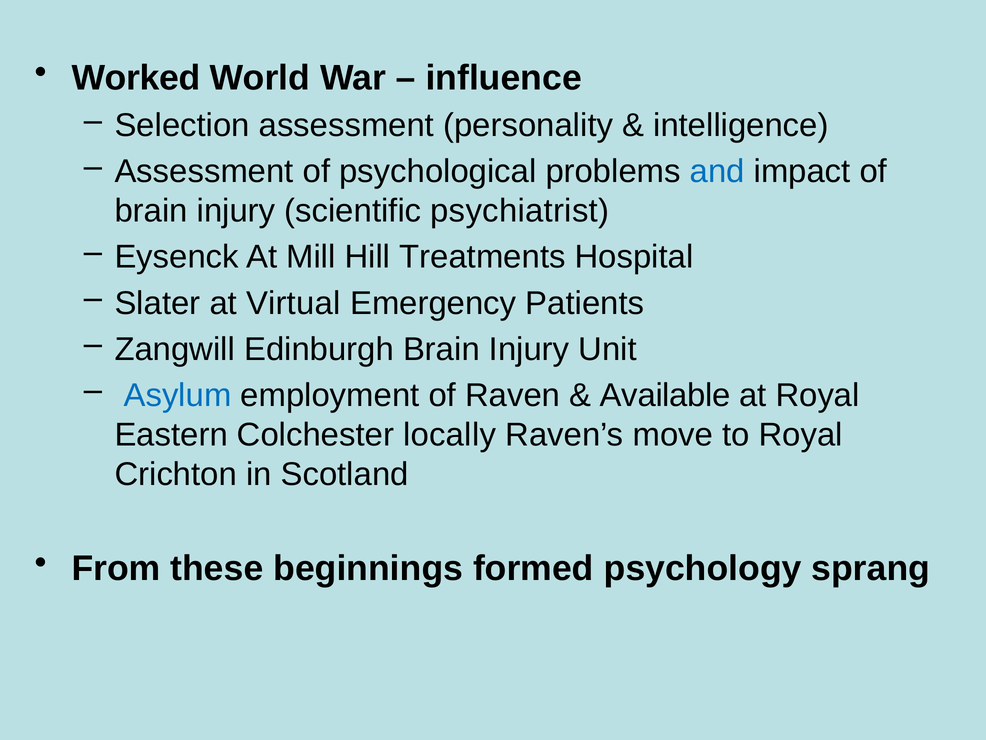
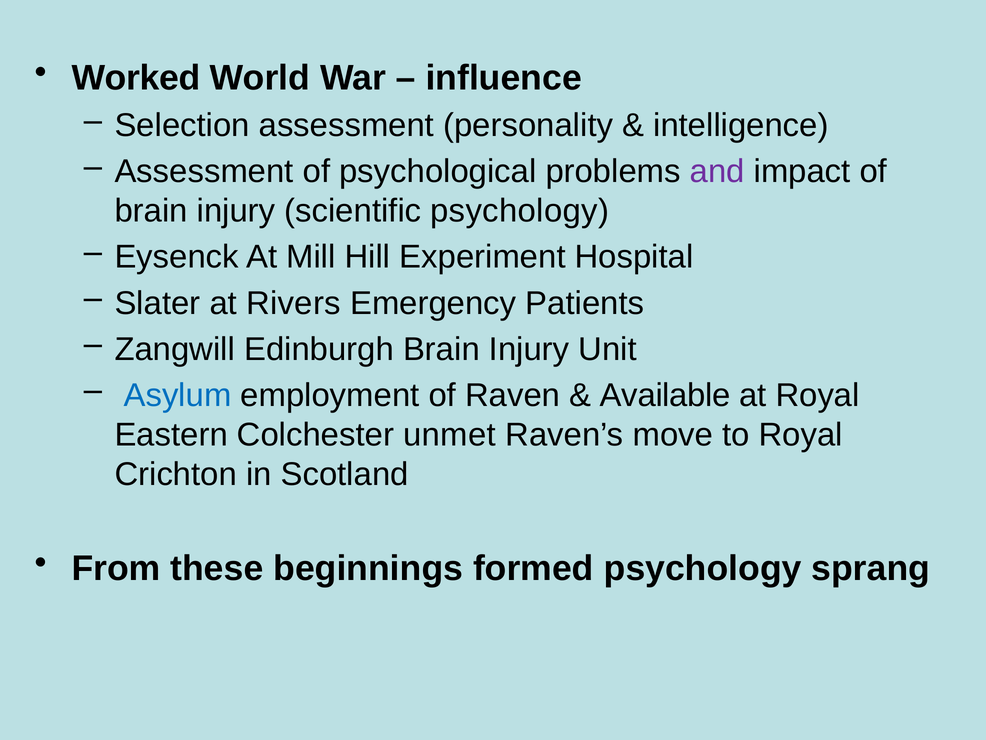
and colour: blue -> purple (717, 172)
scientific psychiatrist: psychiatrist -> psychology (520, 211)
Treatments: Treatments -> Experiment (482, 257)
Virtual: Virtual -> Rivers (293, 303)
locally: locally -> unmet (450, 434)
